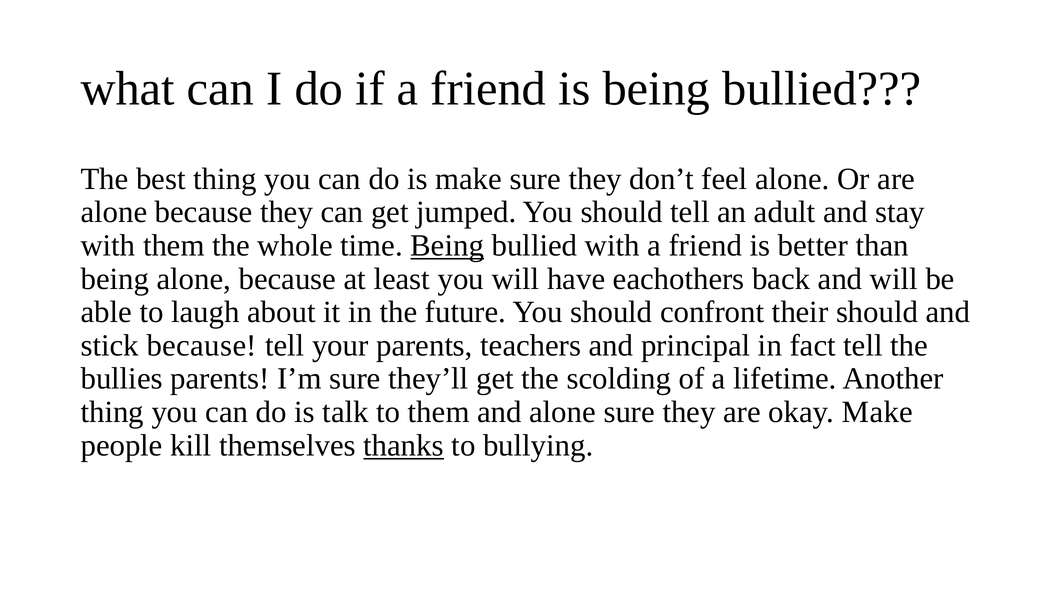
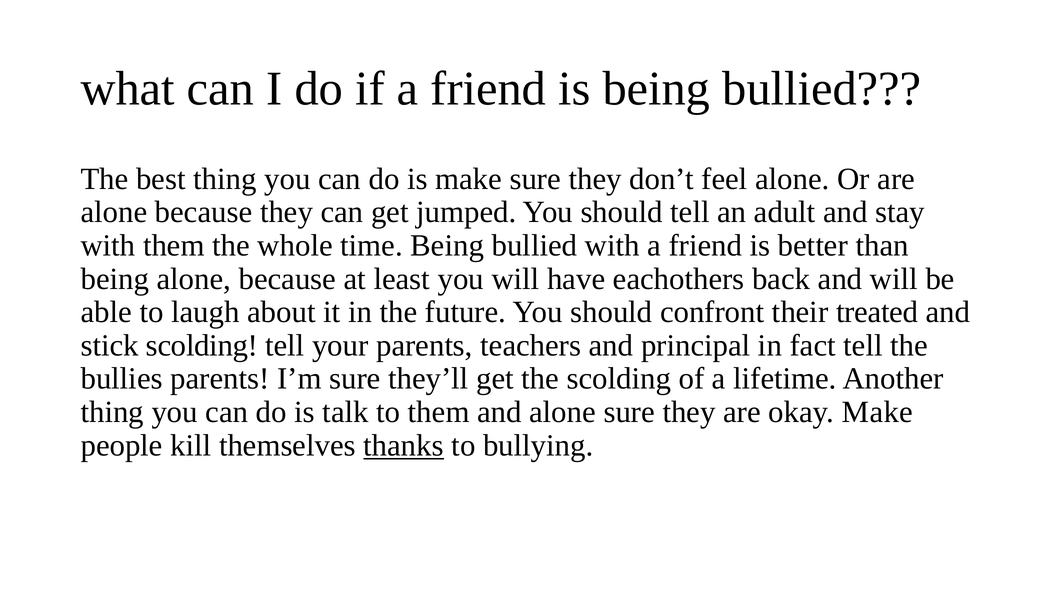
Being underline: present -> none (447, 246)
their should: should -> treated (877, 312)
stick because: because -> scolding (202, 346)
